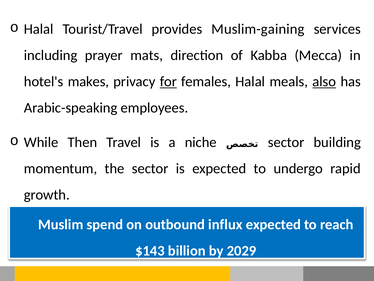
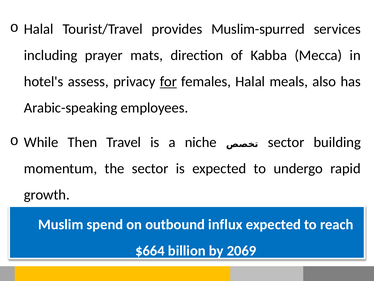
Muslim-gaining: Muslim-gaining -> Muslim-spurred (258, 29)
makes: makes -> assess (88, 81)
also underline: present -> none (324, 81)
$143: $143 -> $664 (150, 250)
2029: 2029 -> 2069 (242, 250)
